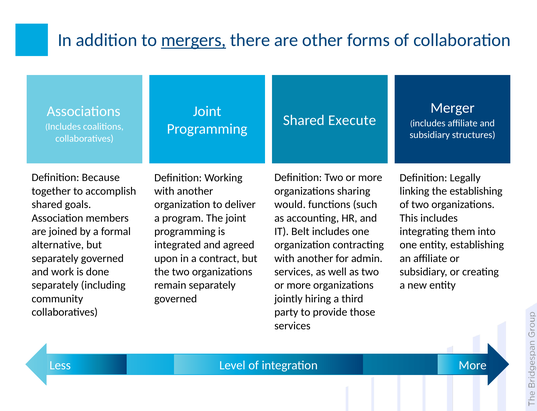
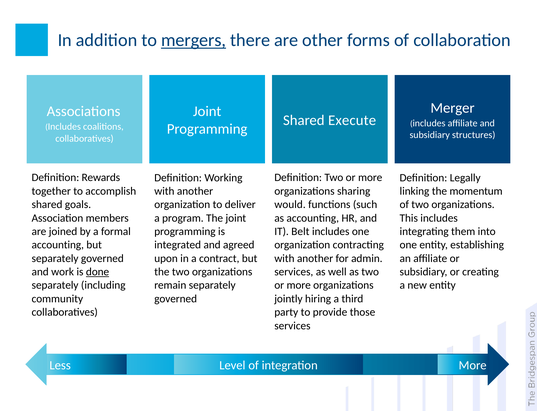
Because: Because -> Rewards (101, 178)
the establishing: establishing -> momentum (476, 191)
alternative: alternative -> accounting (58, 245)
done underline: none -> present (98, 272)
